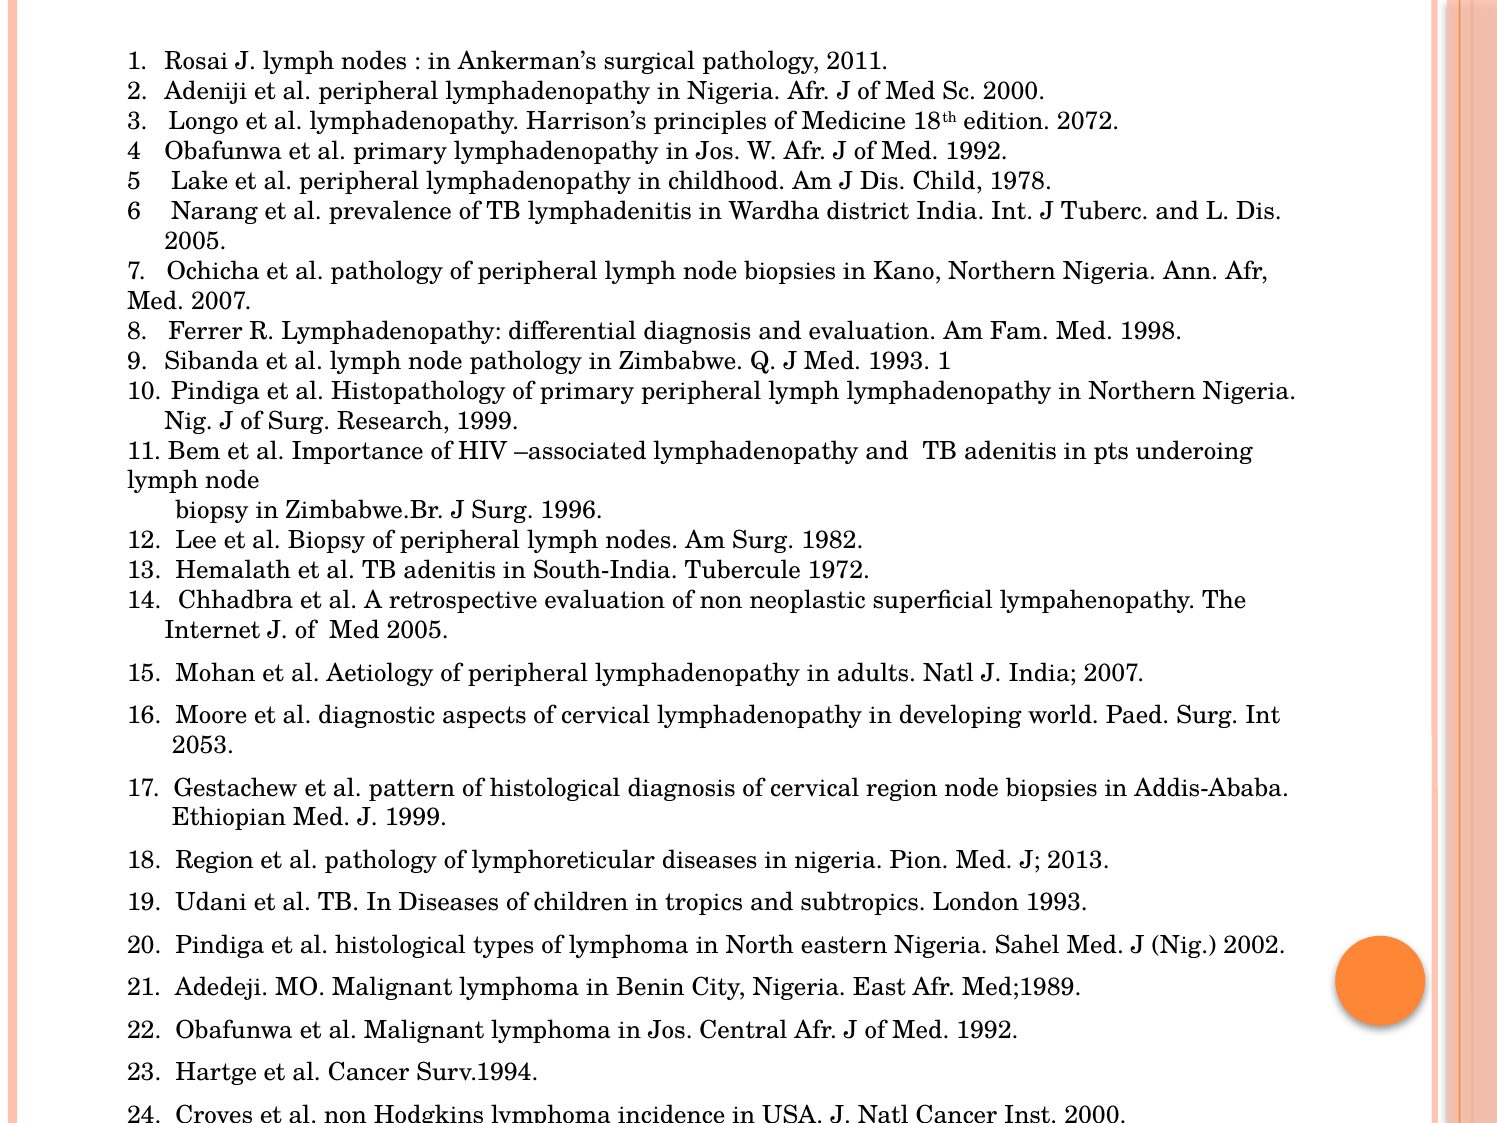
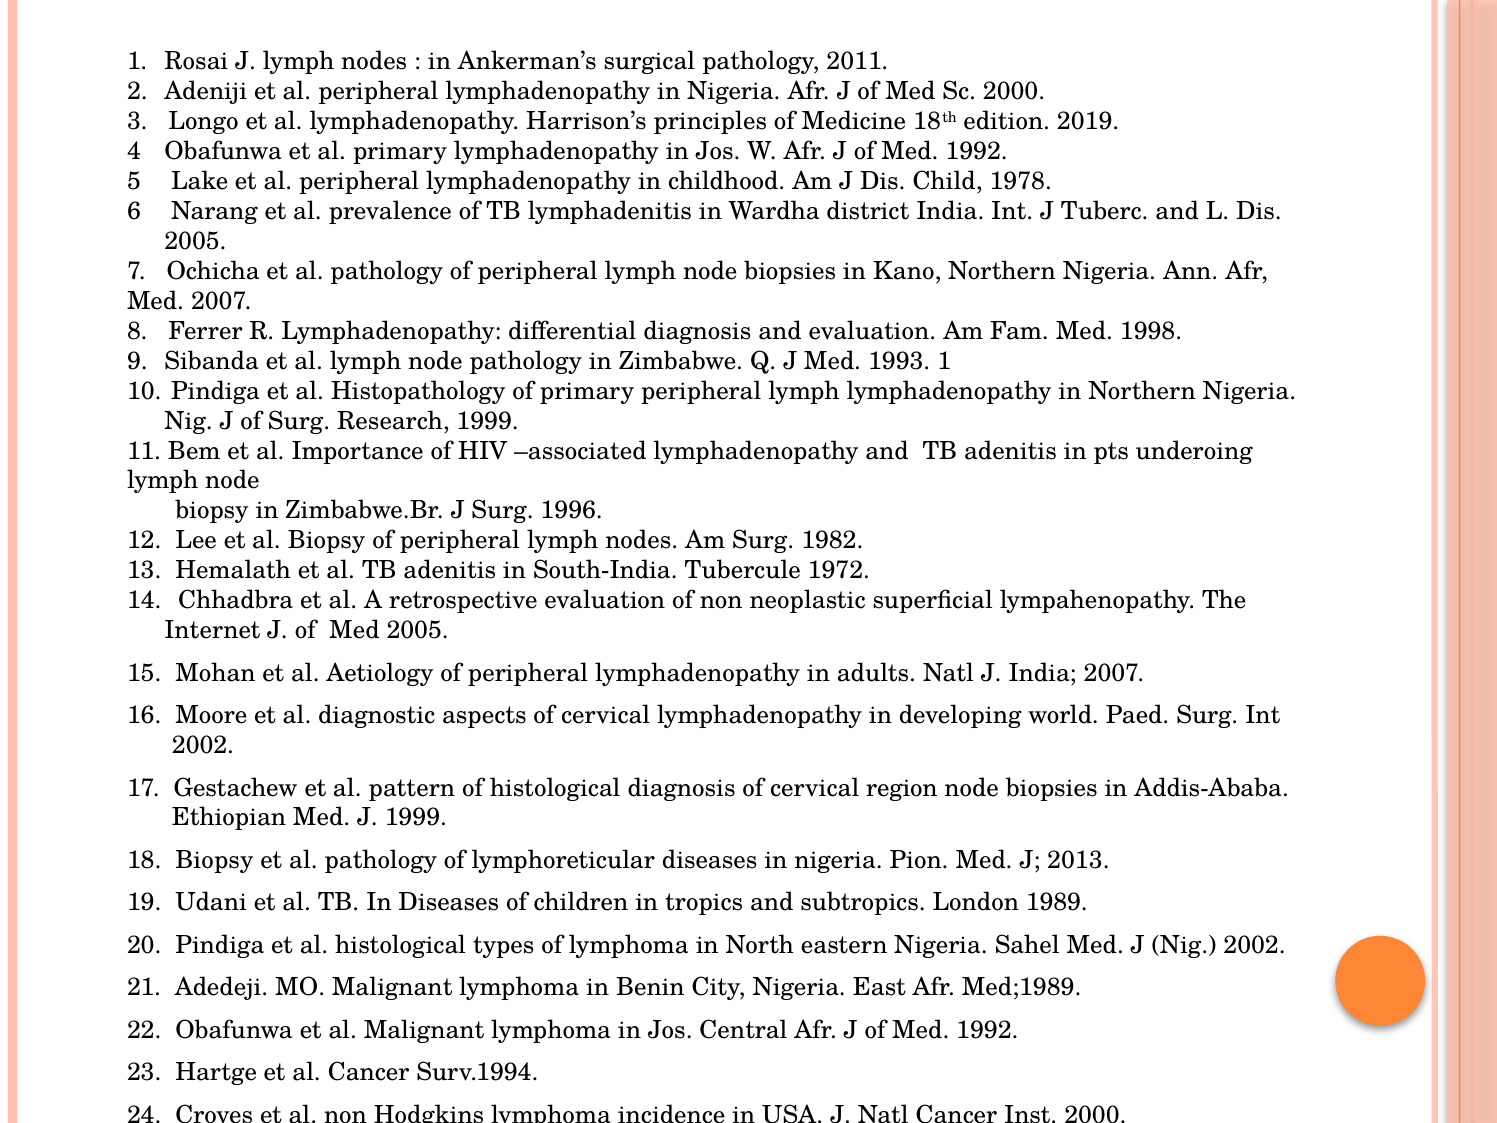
2072: 2072 -> 2019 (1088, 121)
2053: 2053 -> 2002 (203, 745)
18 Region: Region -> Biopsy (214, 860)
London 1993: 1993 -> 1989 (1057, 902)
